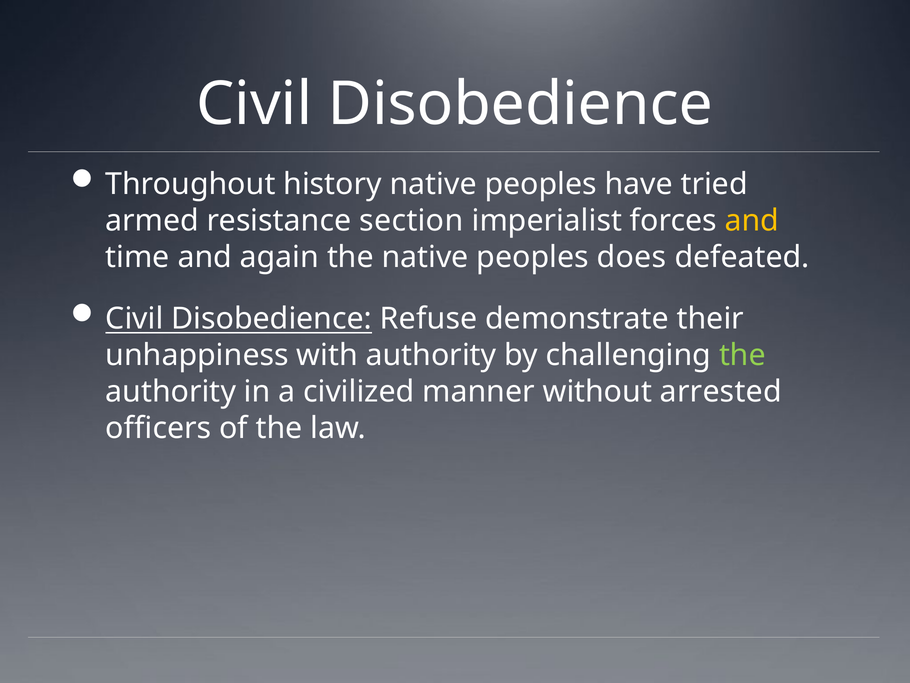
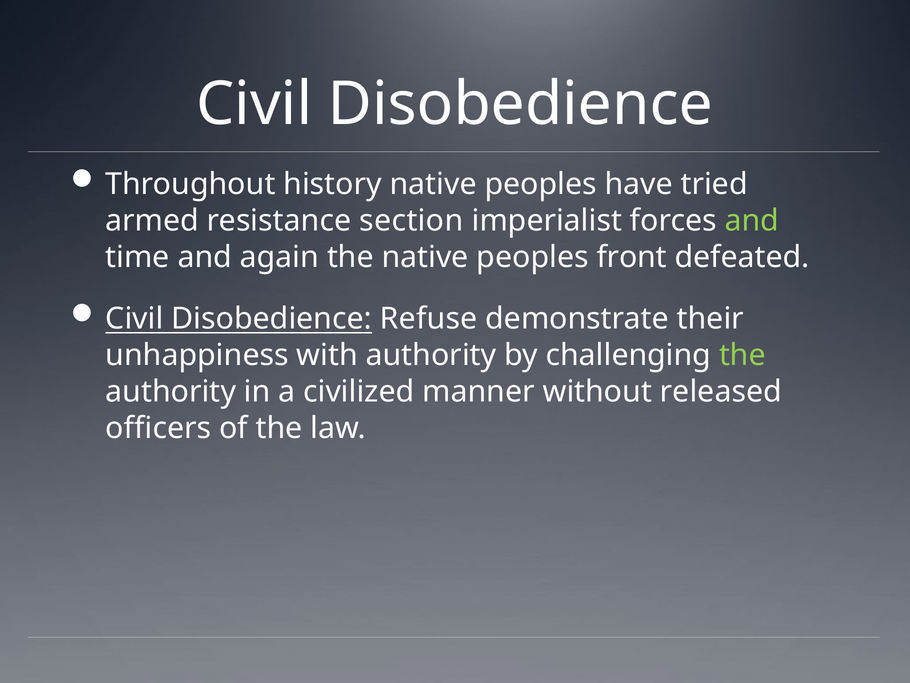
and colour: yellow -> light green (752, 221)
does: does -> front (632, 257)
arrested: arrested -> released (721, 391)
